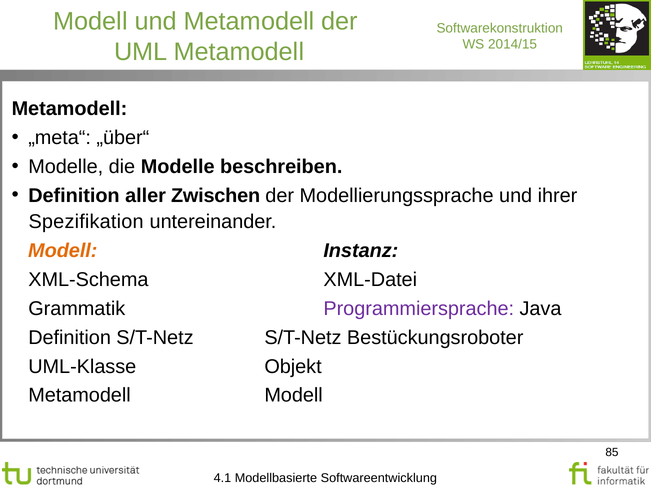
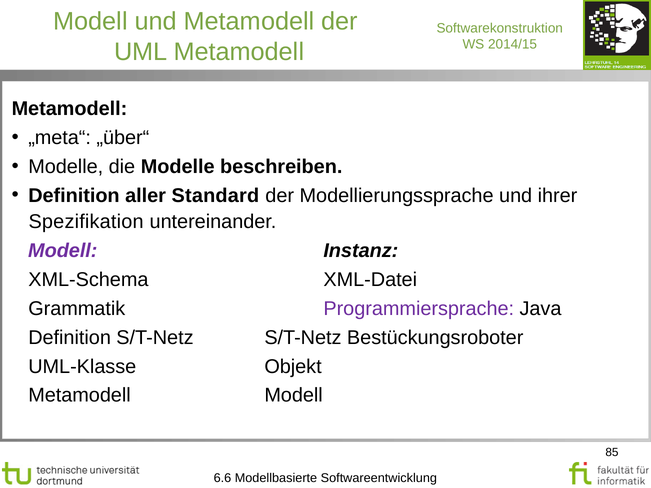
Zwischen: Zwischen -> Standard (215, 196)
Modell colour: orange -> purple (63, 251)
4.1: 4.1 -> 6.6 (222, 478)
